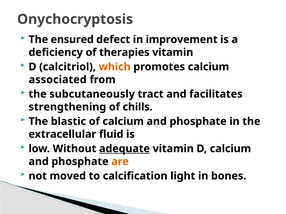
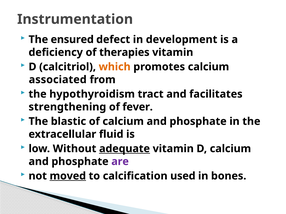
Onychocryptosis: Onychocryptosis -> Instrumentation (75, 19)
improvement: improvement -> development (182, 40)
subcutaneously: subcutaneously -> hypothyroidism (92, 94)
chills: chills -> fever (138, 107)
are colour: orange -> purple (120, 162)
moved underline: none -> present (68, 176)
light: light -> used (183, 176)
